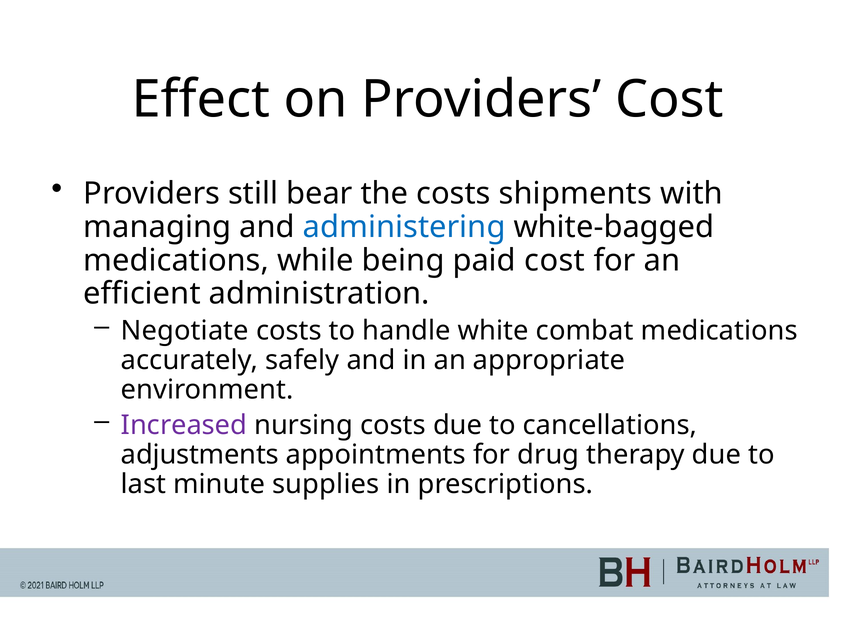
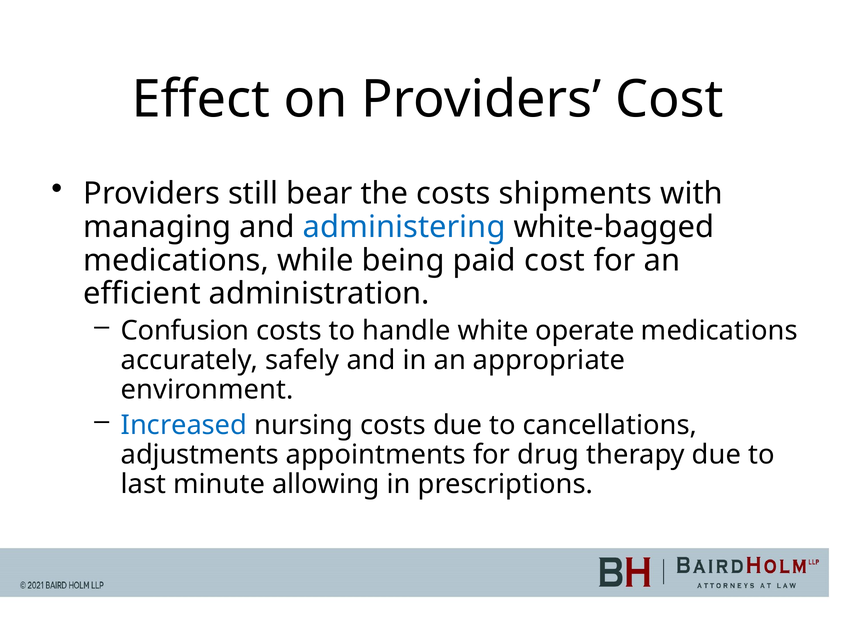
Negotiate: Negotiate -> Confusion (185, 331)
combat: combat -> operate (585, 331)
Increased colour: purple -> blue (184, 425)
supplies: supplies -> allowing (326, 484)
